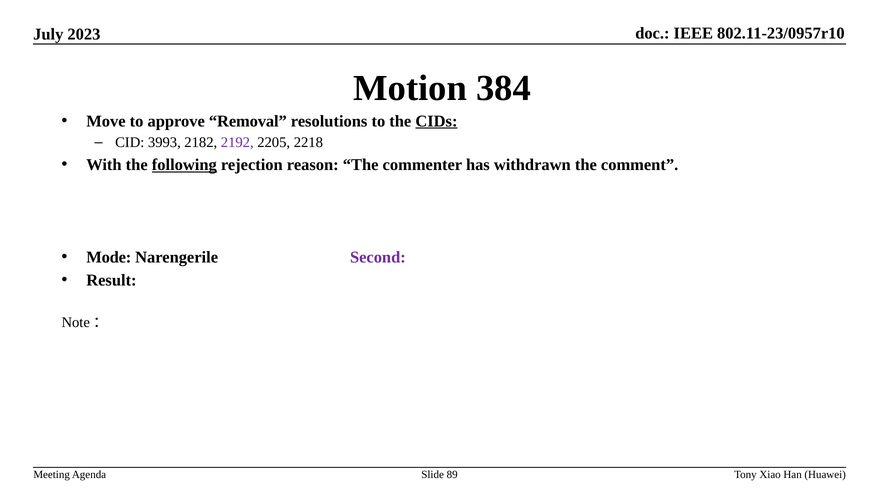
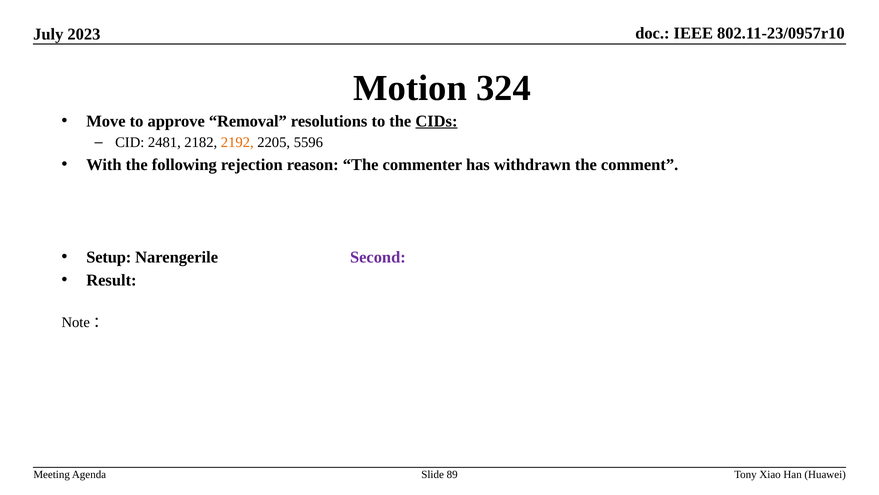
384: 384 -> 324 (504, 88)
3993: 3993 -> 2481 (164, 142)
2192 colour: purple -> orange (237, 142)
2218: 2218 -> 5596 (308, 142)
following underline: present -> none (184, 165)
Mode: Mode -> Setup (109, 257)
